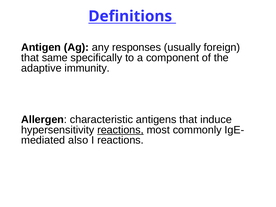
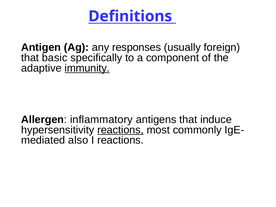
same: same -> basic (55, 58)
immunity underline: none -> present (87, 68)
characteristic: characteristic -> inflammatory (101, 120)
